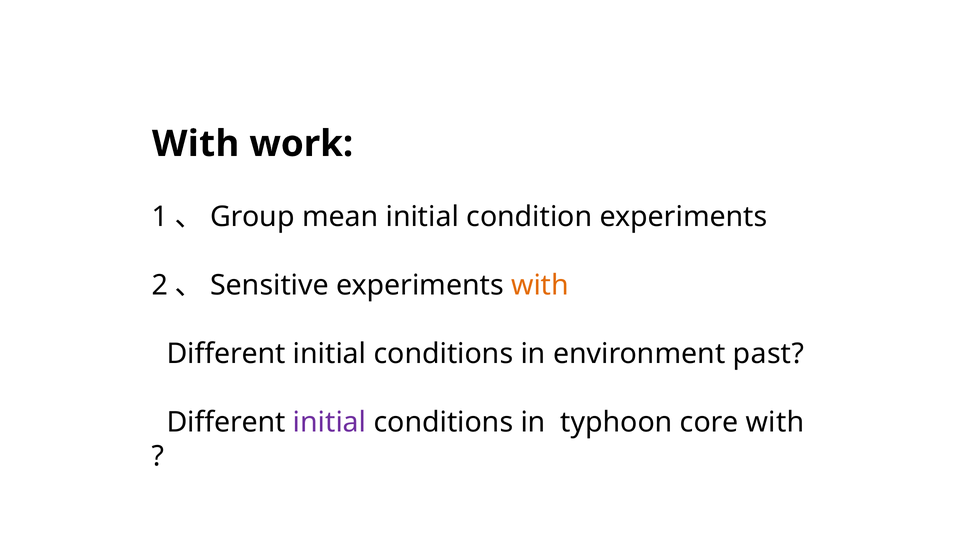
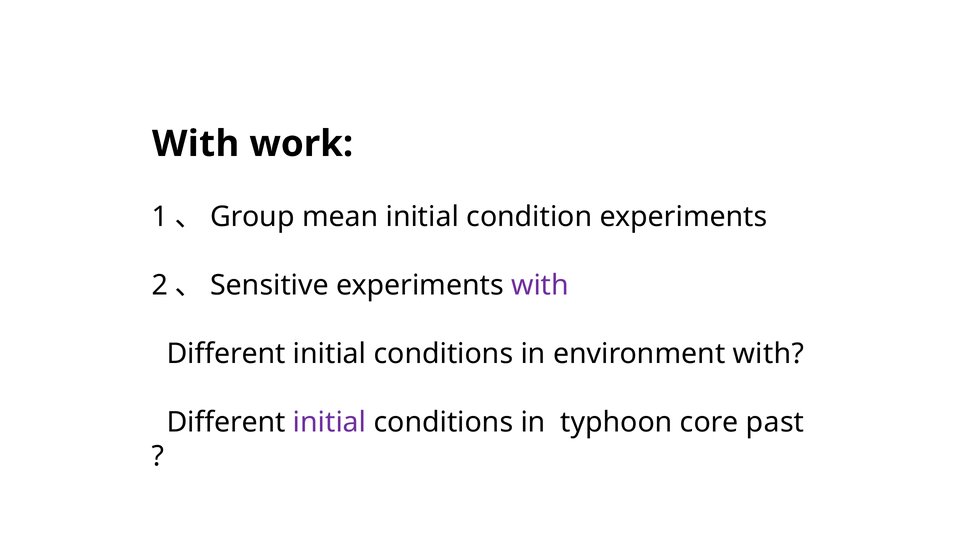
with colour: orange -> purple (540, 285)
environment past: past -> with (768, 354)
core with: with -> past (775, 423)
